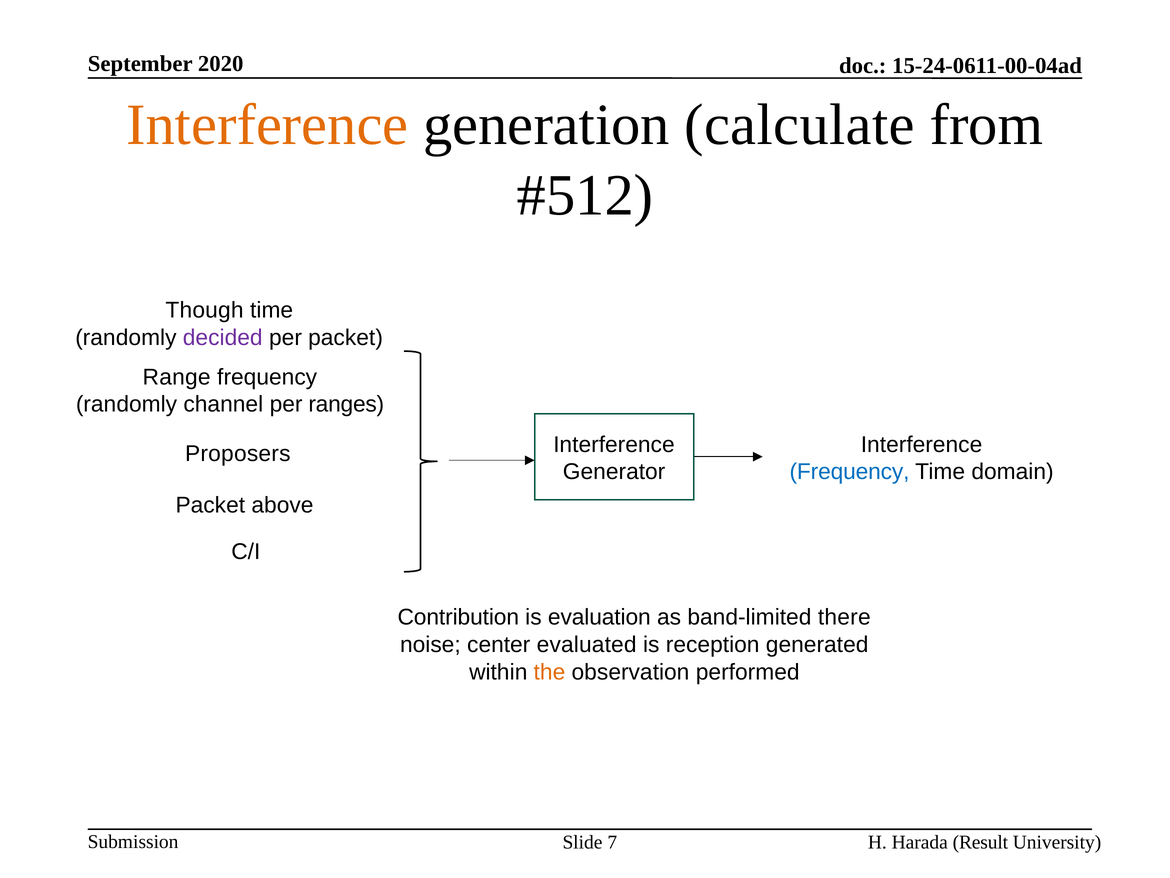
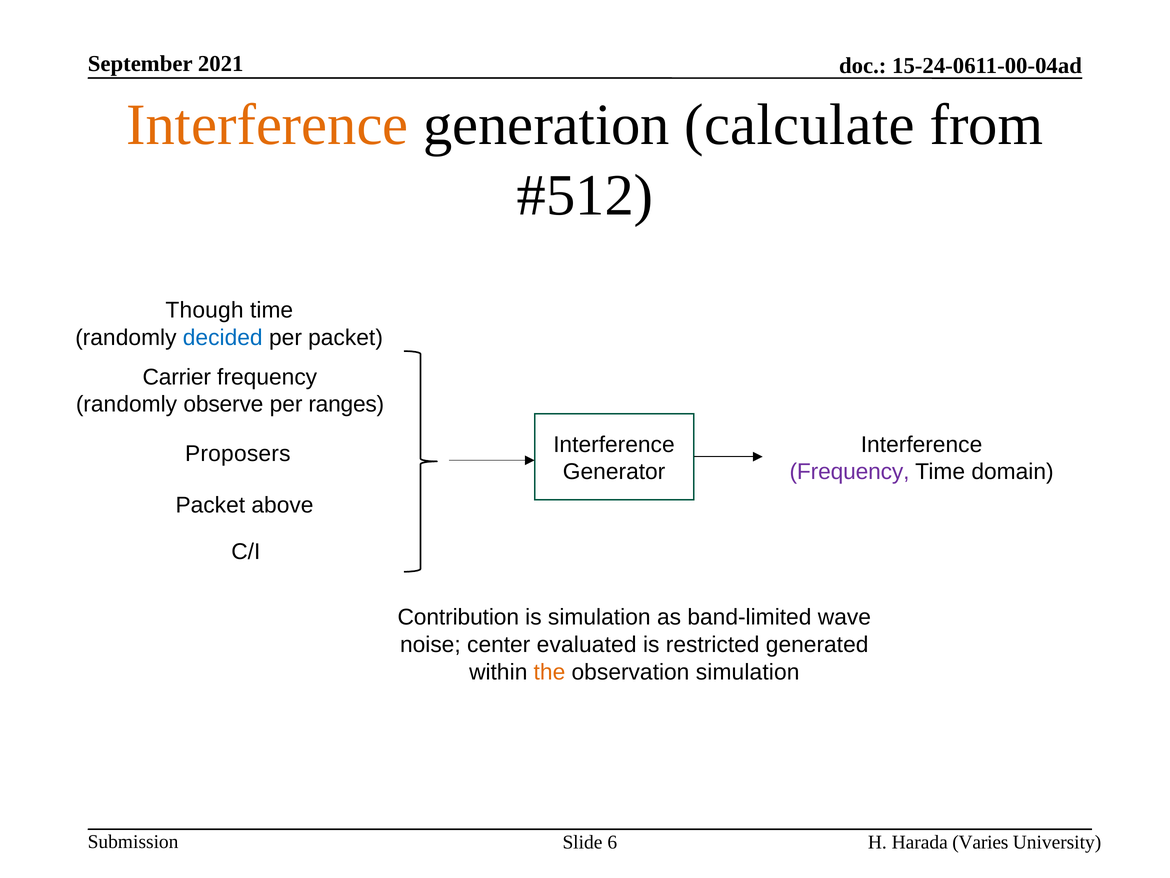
2020: 2020 -> 2021 (221, 64)
decided colour: purple -> blue (223, 338)
Range: Range -> Carrier (177, 377)
channel: channel -> observe (223, 404)
Frequency colour: blue -> purple (850, 472)
is evaluation: evaluation -> simulation (599, 617)
there: there -> wave (844, 617)
reception: reception -> restricted (713, 644)
observation performed: performed -> simulation (748, 672)
Result: Result -> Varies (980, 842)
7: 7 -> 6 (612, 842)
